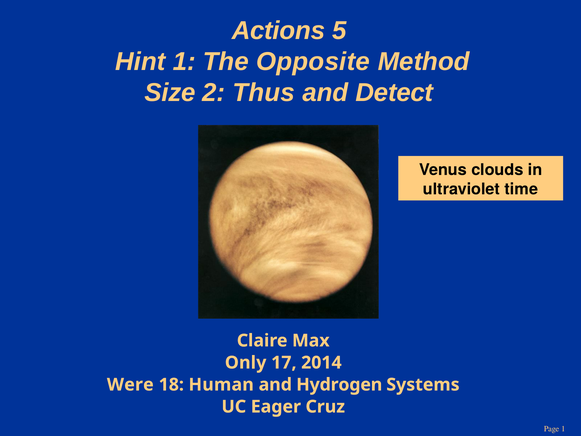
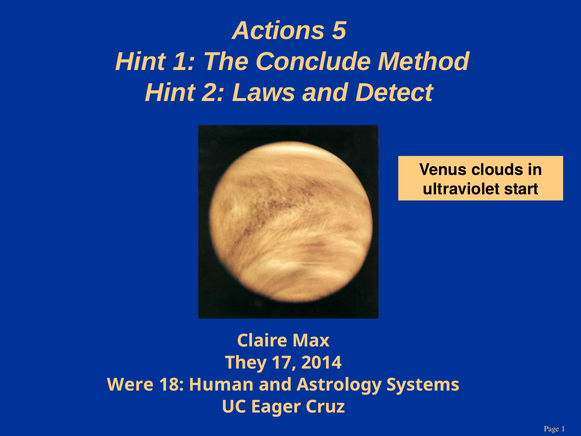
Opposite: Opposite -> Conclude (313, 62)
Size: Size -> Hint (170, 93)
Thus: Thus -> Laws (264, 93)
time: time -> start (521, 189)
Only: Only -> They (246, 362)
Hydrogen: Hydrogen -> Astrology (339, 384)
